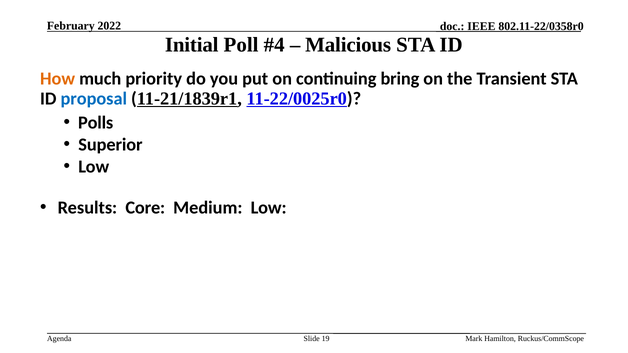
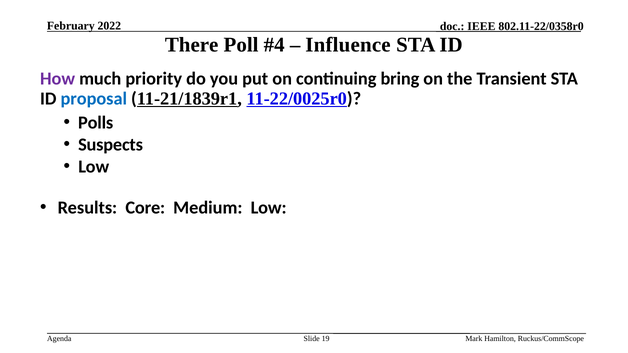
Initial: Initial -> There (192, 45)
Malicious: Malicious -> Influence (348, 45)
How colour: orange -> purple (58, 79)
Superior: Superior -> Suspects (111, 145)
